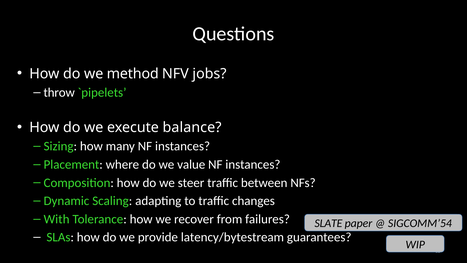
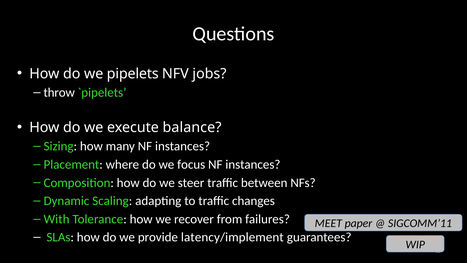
method: method -> pipelets (133, 74)
value: value -> focus (191, 164)
SLATE: SLATE -> MEET (328, 223)
SIGCOMM’54: SIGCOMM’54 -> SIGCOMM’11 (420, 223)
latency/bytestream: latency/bytestream -> latency/implement (232, 237)
